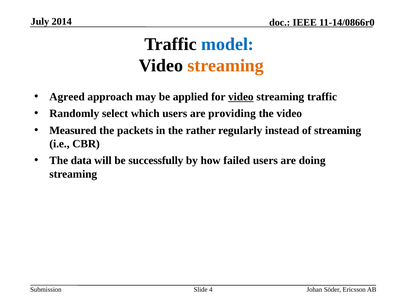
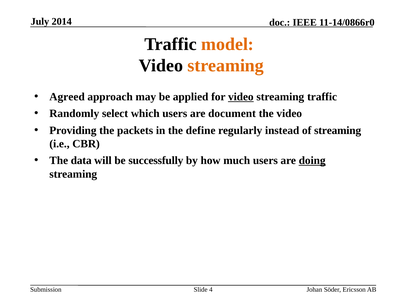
model colour: blue -> orange (228, 44)
providing: providing -> document (232, 114)
Measured: Measured -> Providing (73, 130)
rather: rather -> define (201, 130)
failed: failed -> much (237, 161)
doing underline: none -> present (312, 161)
